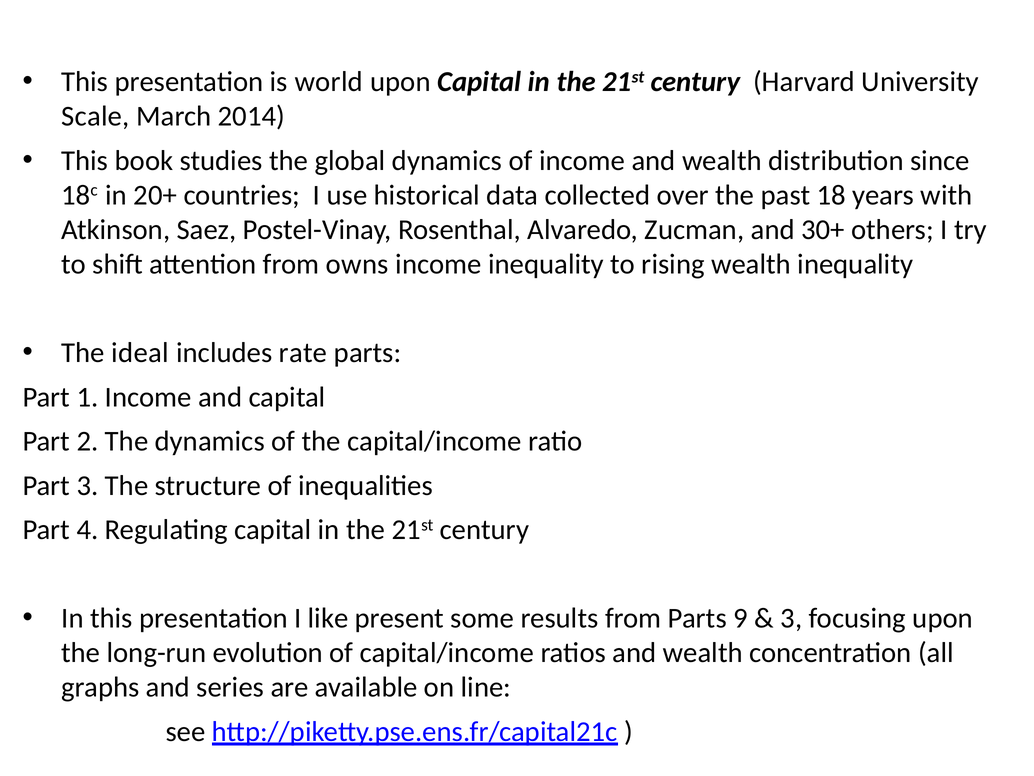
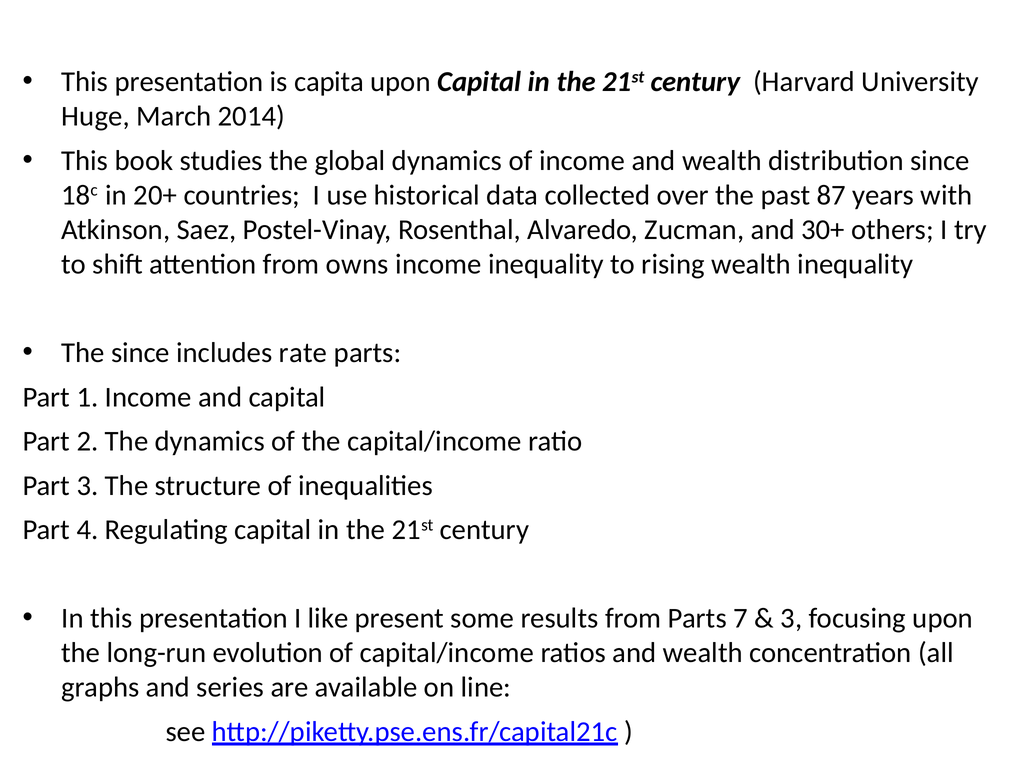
world: world -> capita (329, 82)
Scale: Scale -> Huge (95, 116)
18: 18 -> 87 (831, 195)
The ideal: ideal -> since (140, 353)
9: 9 -> 7 (741, 618)
